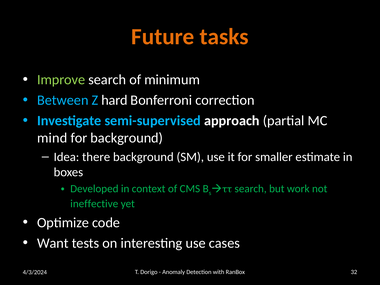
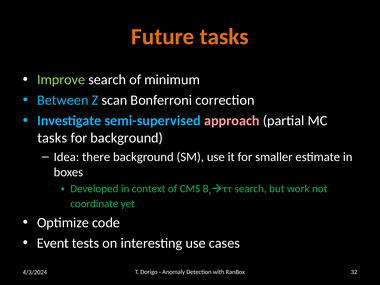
hard: hard -> scan (114, 100)
approach colour: white -> pink (232, 121)
mind: mind -> tasks (52, 138)
ineffective: ineffective -> coordinate (94, 204)
Want: Want -> Event (53, 243)
